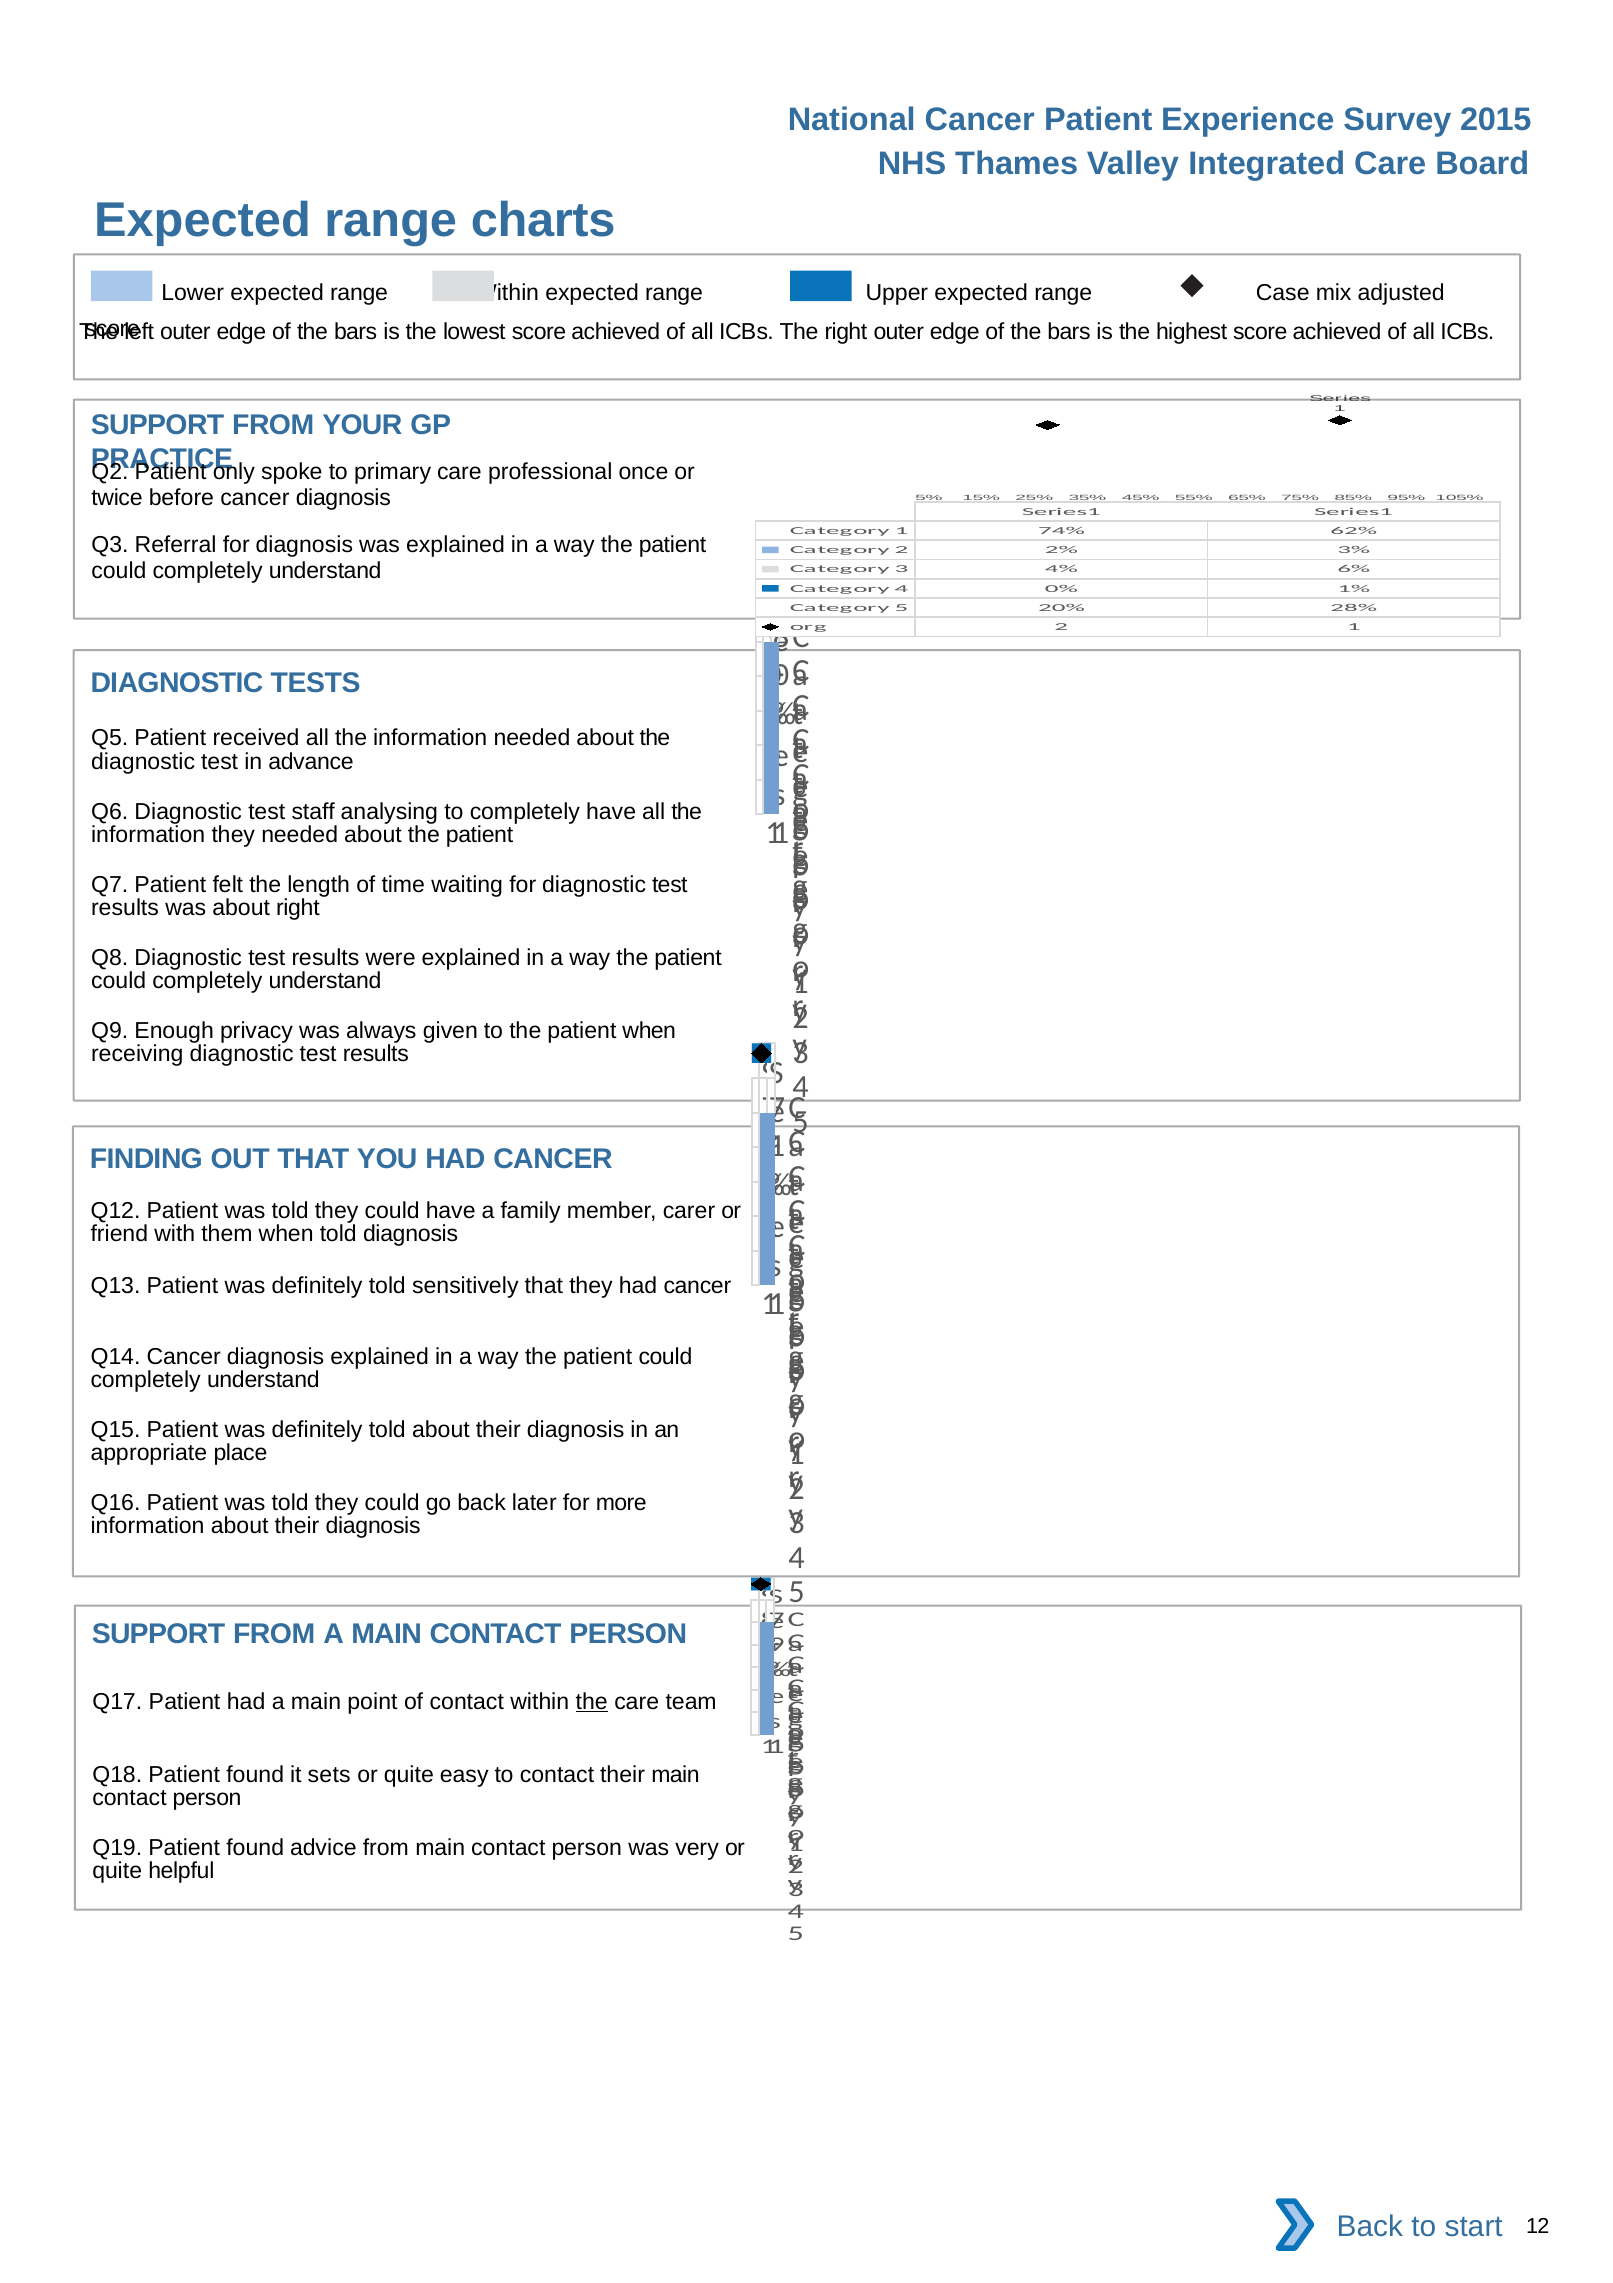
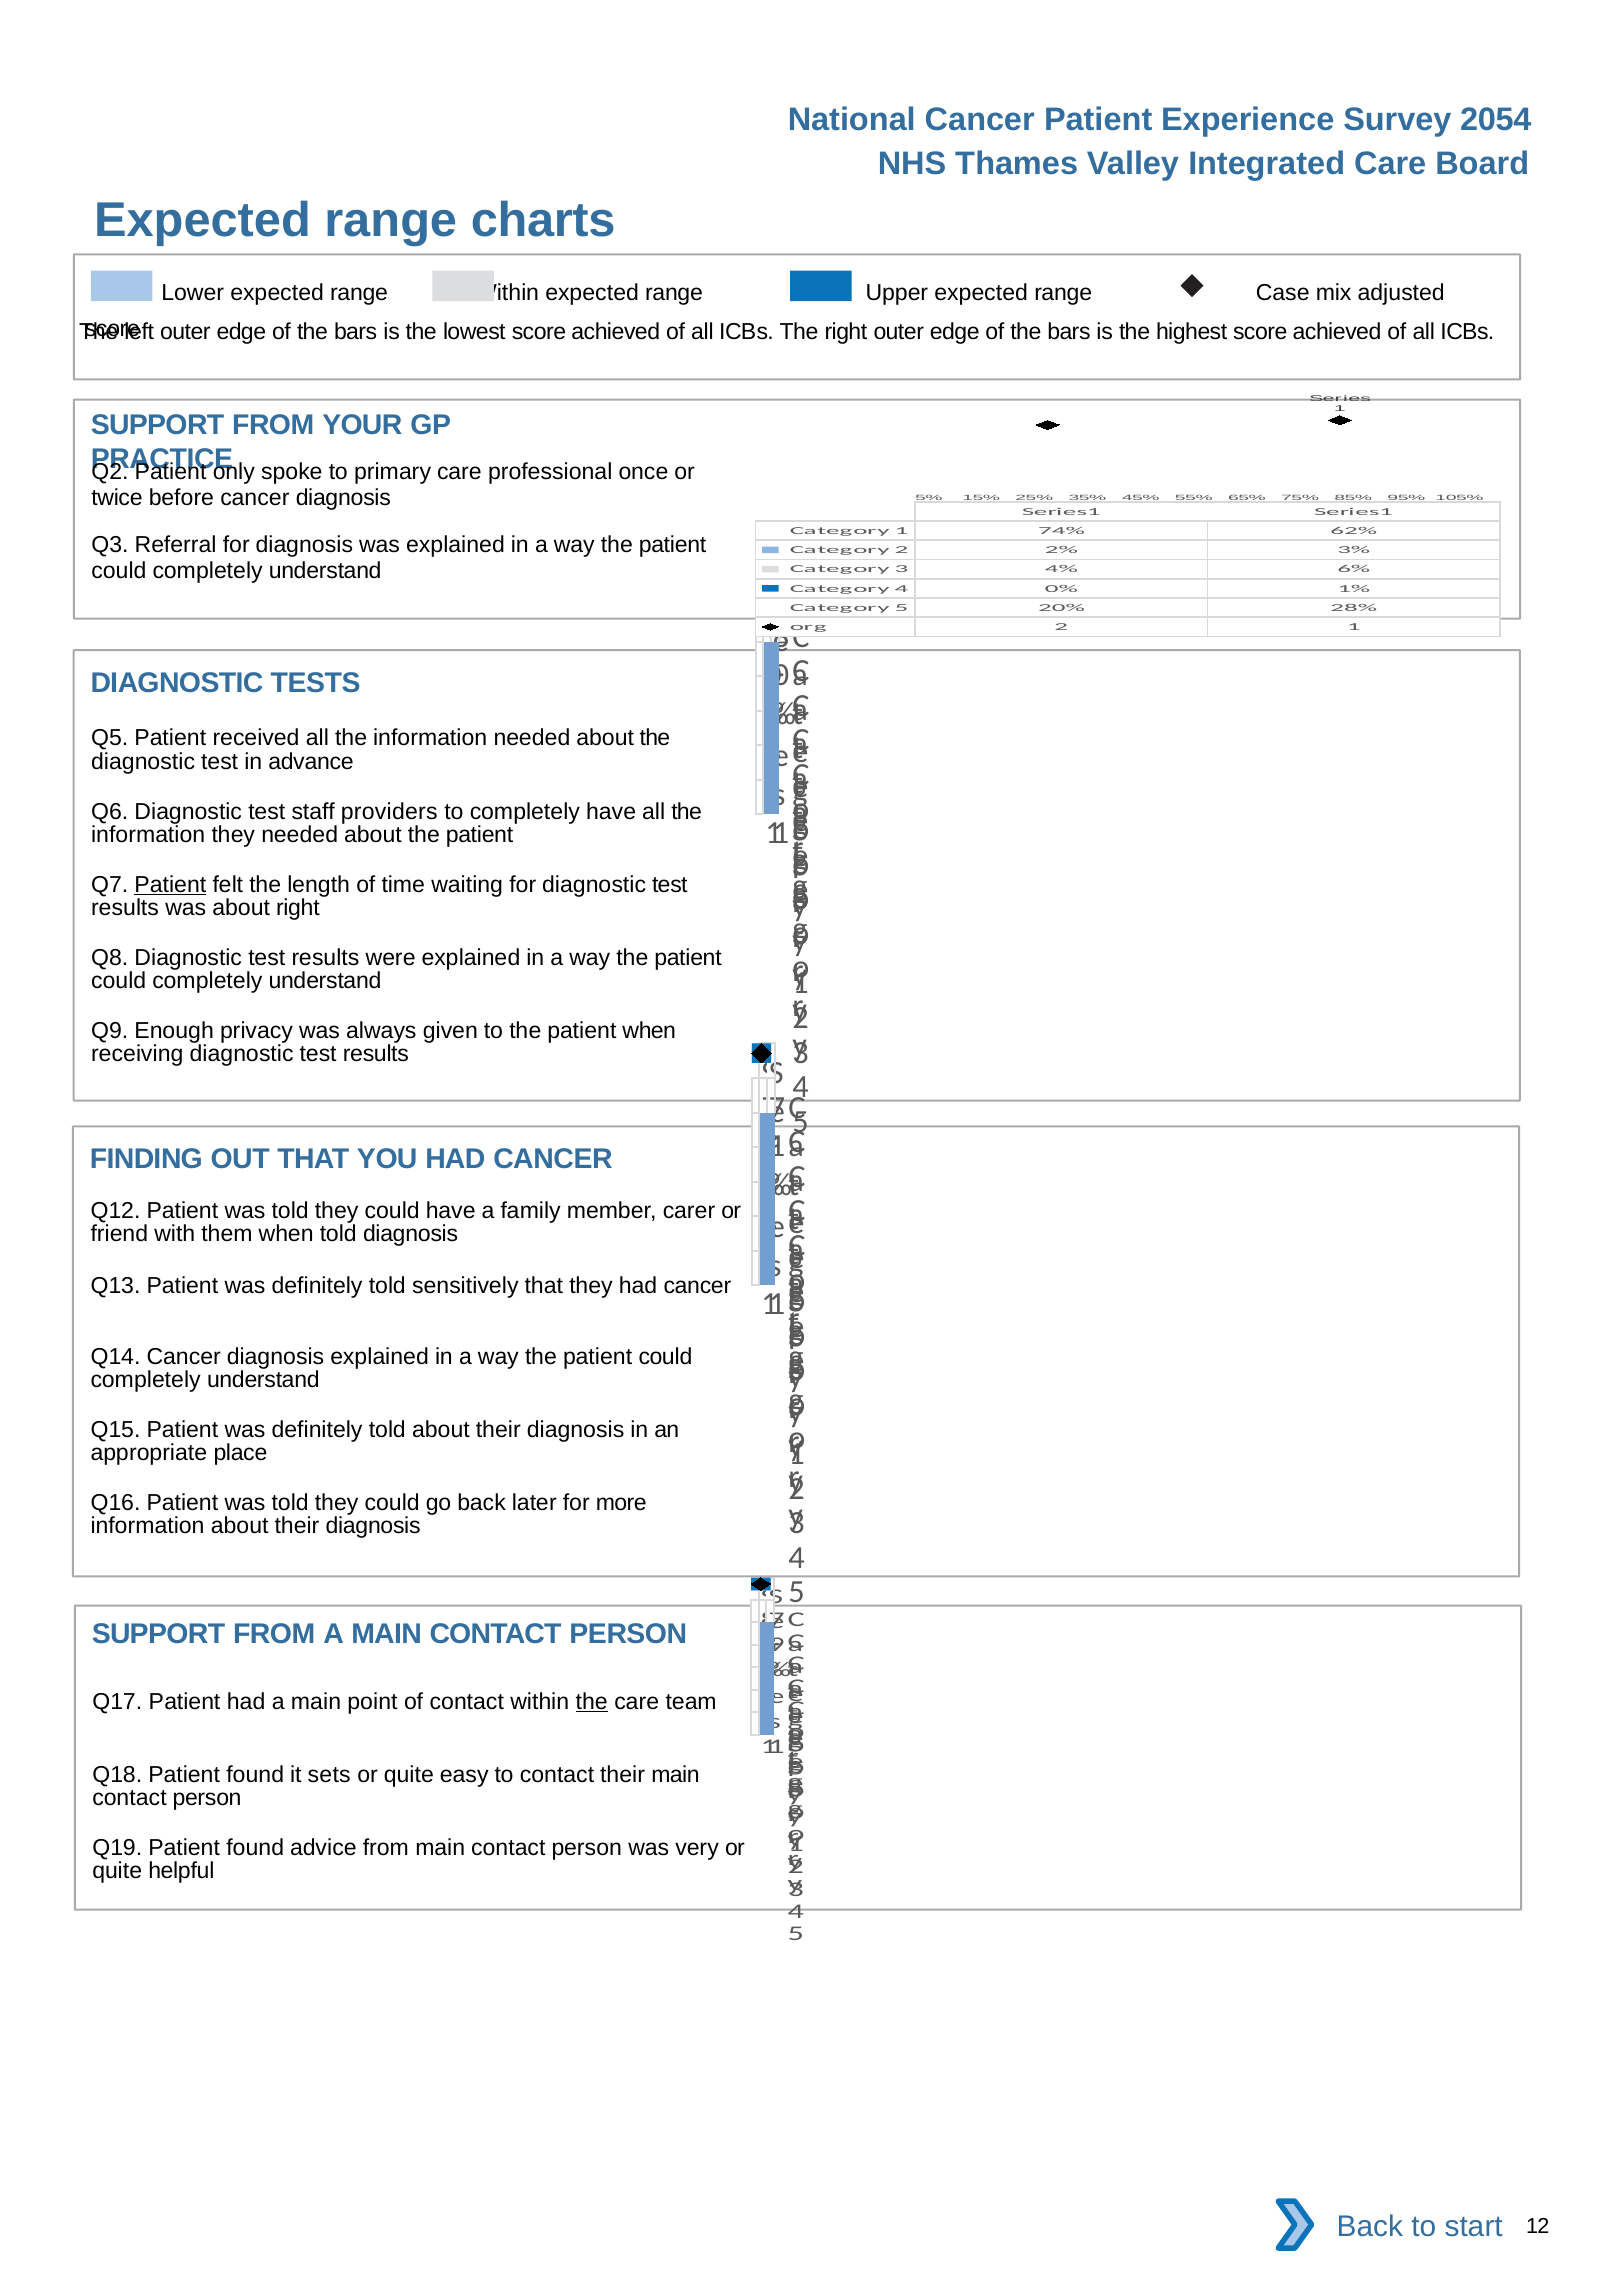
2015: 2015 -> 2054 (1496, 120)
analysing: analysing -> providers (389, 811)
Patient underline: none -> present (170, 884)
